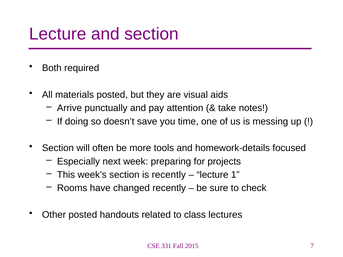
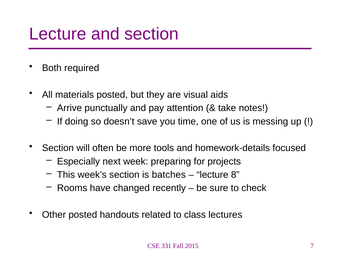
is recently: recently -> batches (169, 175)
1: 1 -> 8 (235, 175)
